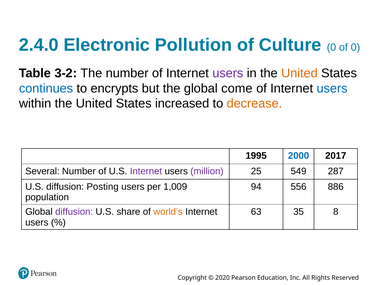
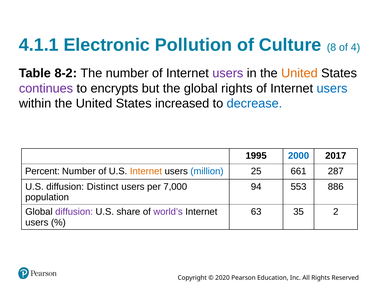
2.4.0: 2.4.0 -> 4.1.1 (39, 45)
Culture 0: 0 -> 8 (331, 47)
of 0: 0 -> 4 (355, 47)
3-2: 3-2 -> 8-2 (66, 73)
continues colour: blue -> purple (46, 88)
global come: come -> rights (237, 88)
decrease colour: orange -> blue (254, 103)
Several: Several -> Percent (42, 171)
Internet colour: purple -> orange (146, 171)
million colour: purple -> blue (207, 171)
549: 549 -> 661 (299, 171)
Posting: Posting -> Distinct (103, 186)
1,009: 1,009 -> 7,000 (175, 186)
556: 556 -> 553 (299, 186)
world’s colour: orange -> purple (168, 211)
8: 8 -> 2 (336, 211)
